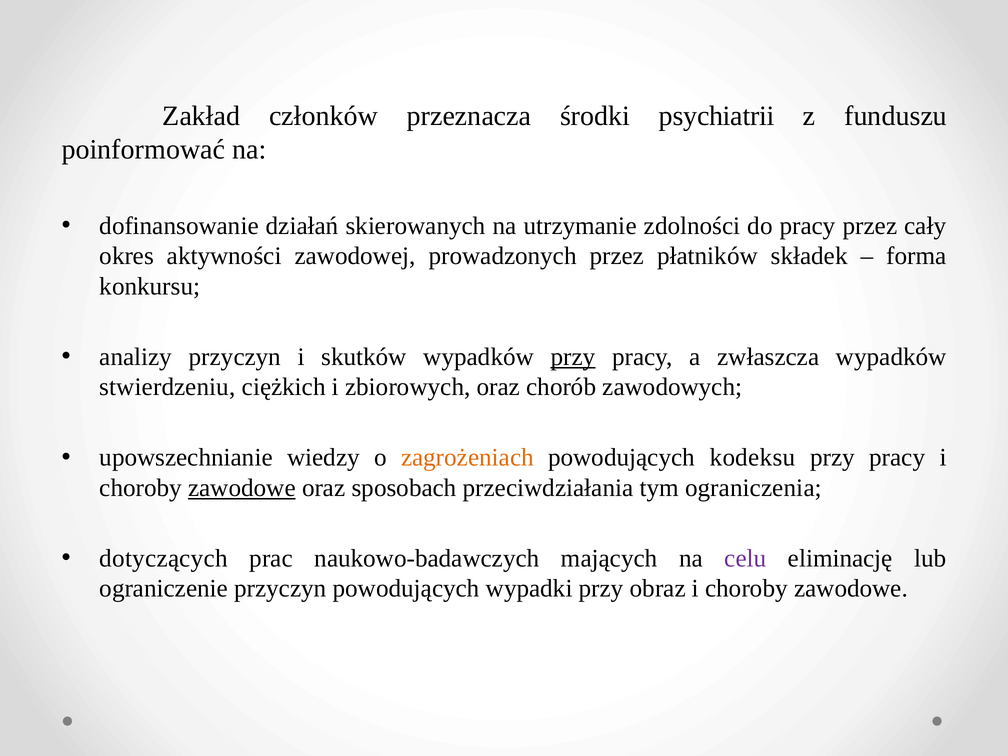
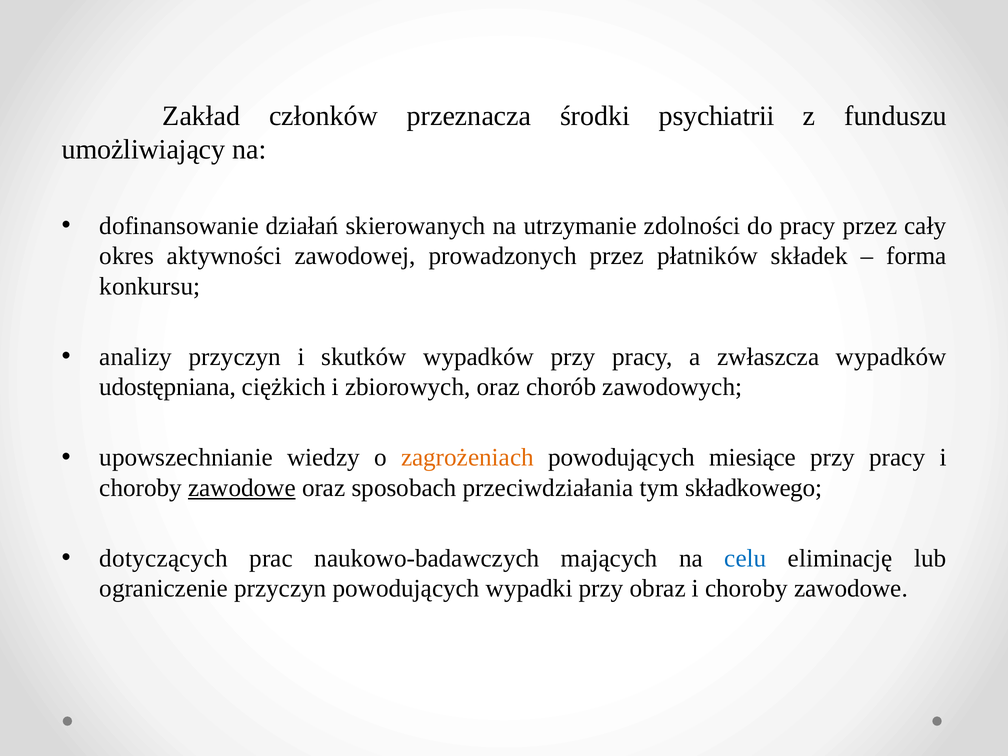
poinformować: poinformować -> umożliwiający (143, 150)
przy underline: present -> none (573, 357)
stwierdzeniu: stwierdzeniu -> udostępniana (168, 387)
kodeksu: kodeksu -> miesiące (753, 458)
ograniczenia: ograniczenia -> składkowego (754, 488)
celu colour: purple -> blue (745, 558)
